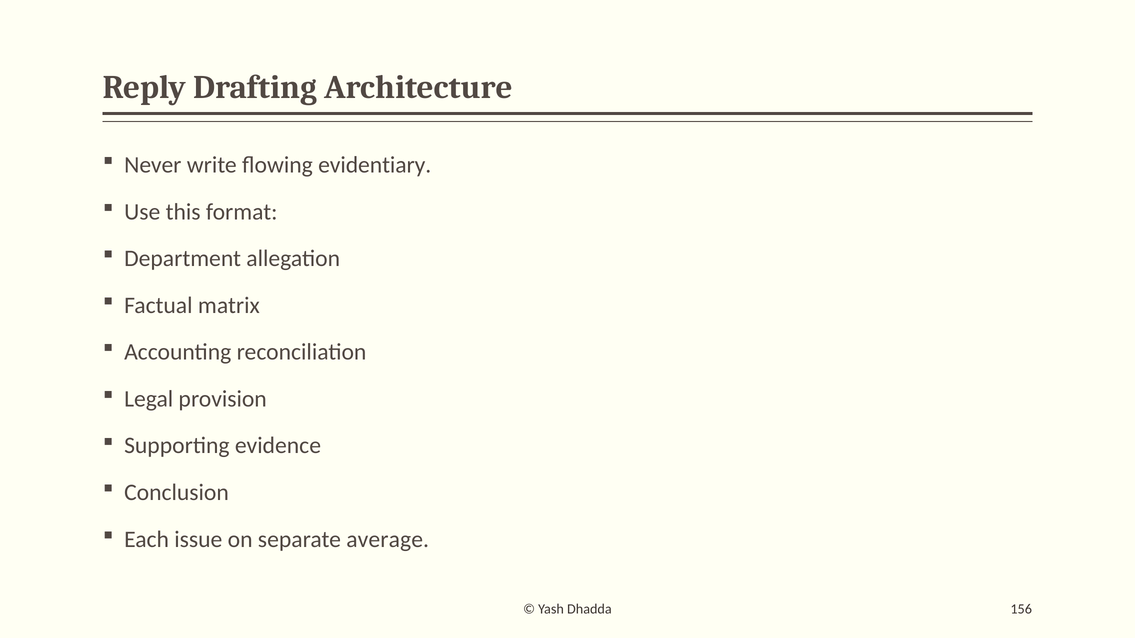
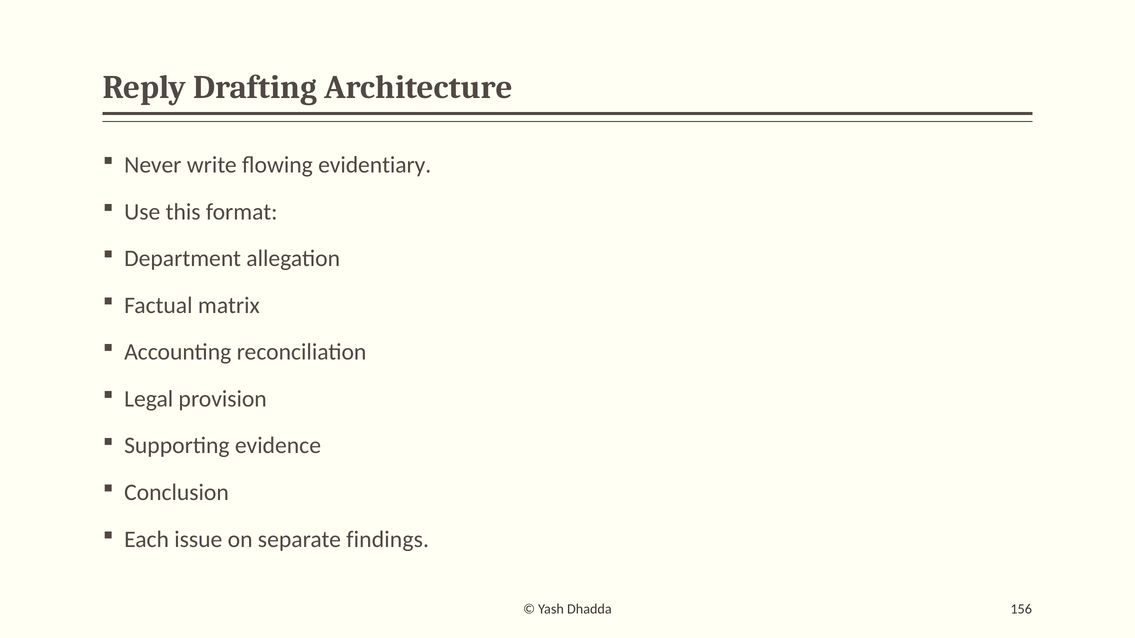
average: average -> findings (388, 540)
